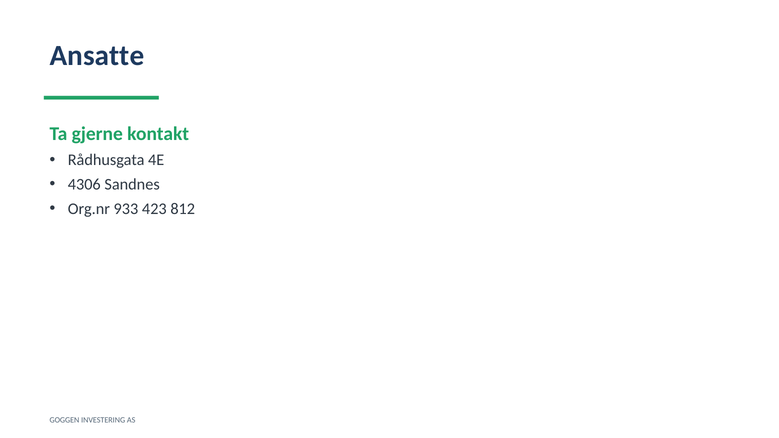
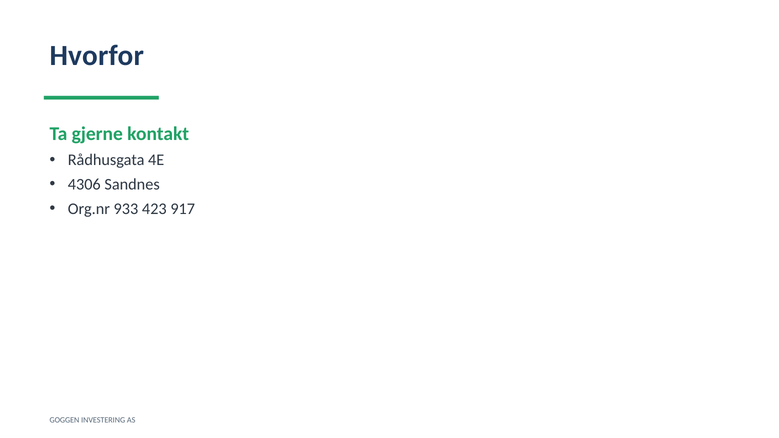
Ansatte: Ansatte -> Hvorfor (97, 56)
812: 812 -> 917 (183, 209)
